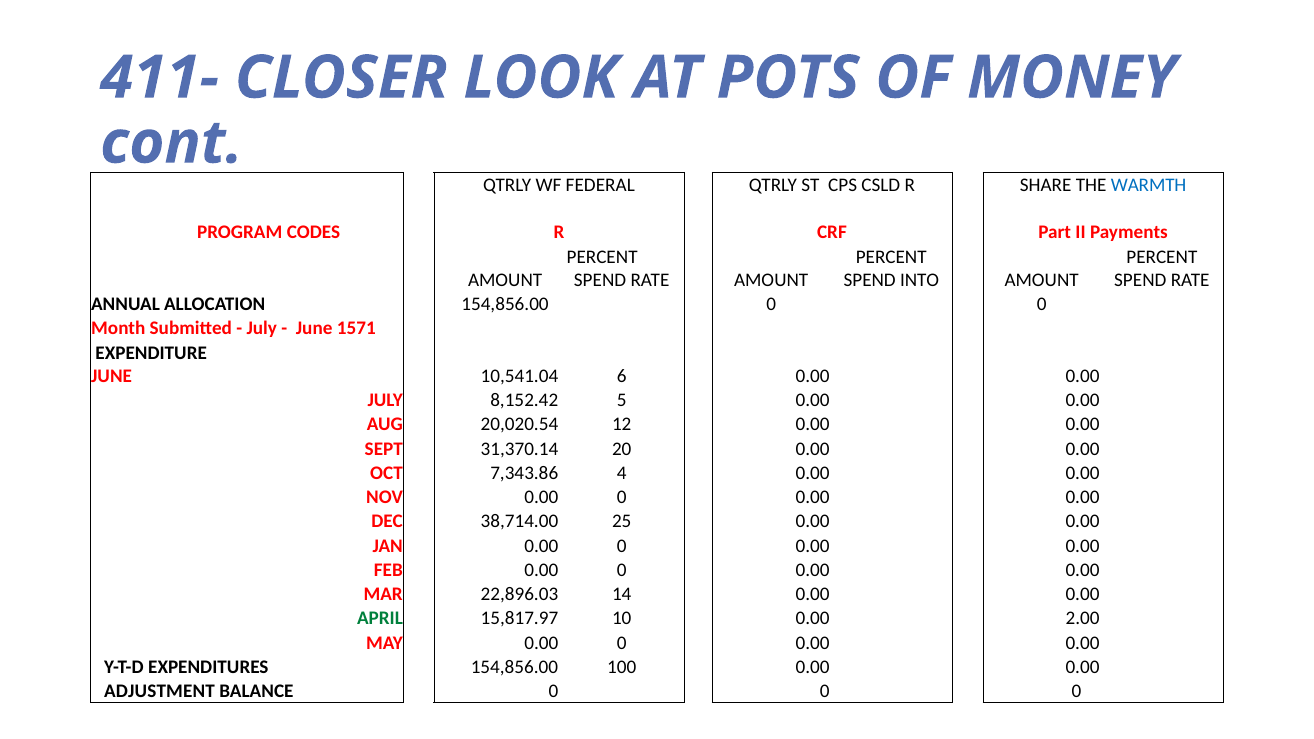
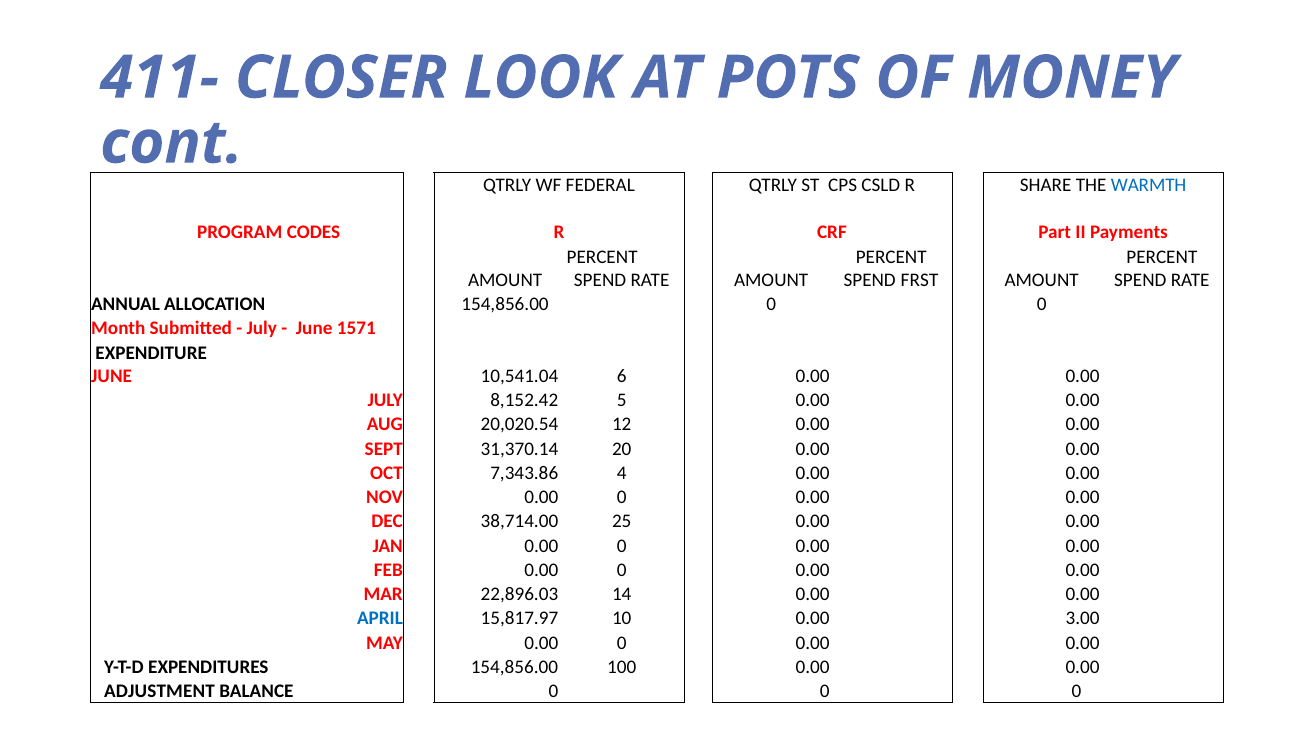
INTO: INTO -> FRST (919, 280)
APRIL colour: green -> blue (380, 619)
2.00: 2.00 -> 3.00 (1083, 619)
